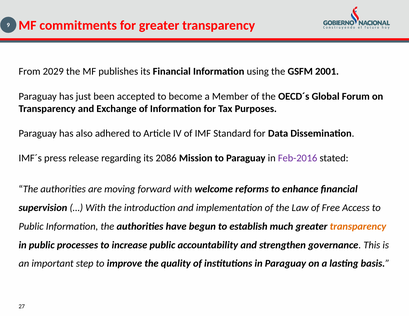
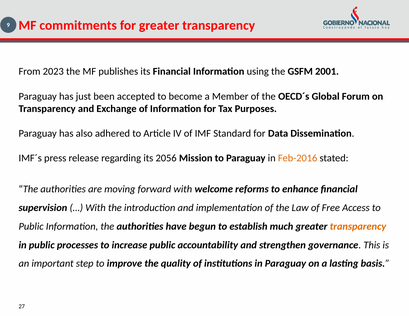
2029: 2029 -> 2023 (53, 71)
2086: 2086 -> 2056 (166, 158)
Feb-2016 colour: purple -> orange (298, 158)
